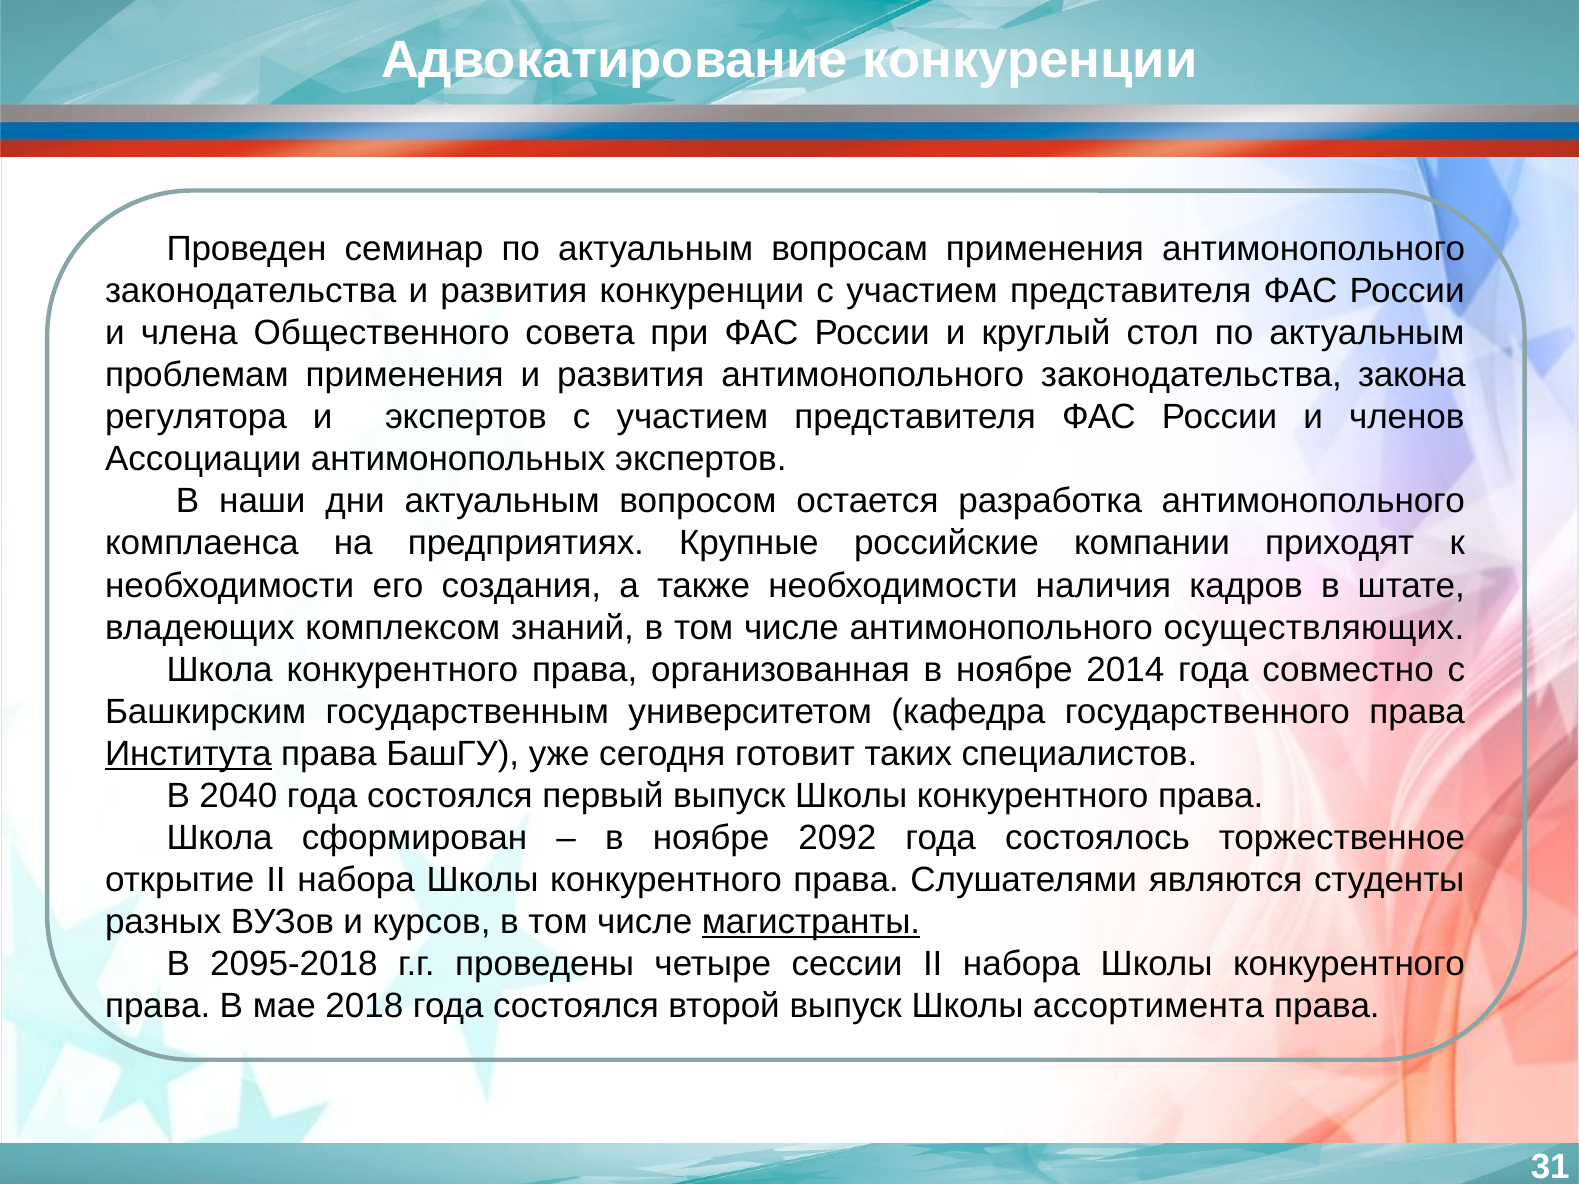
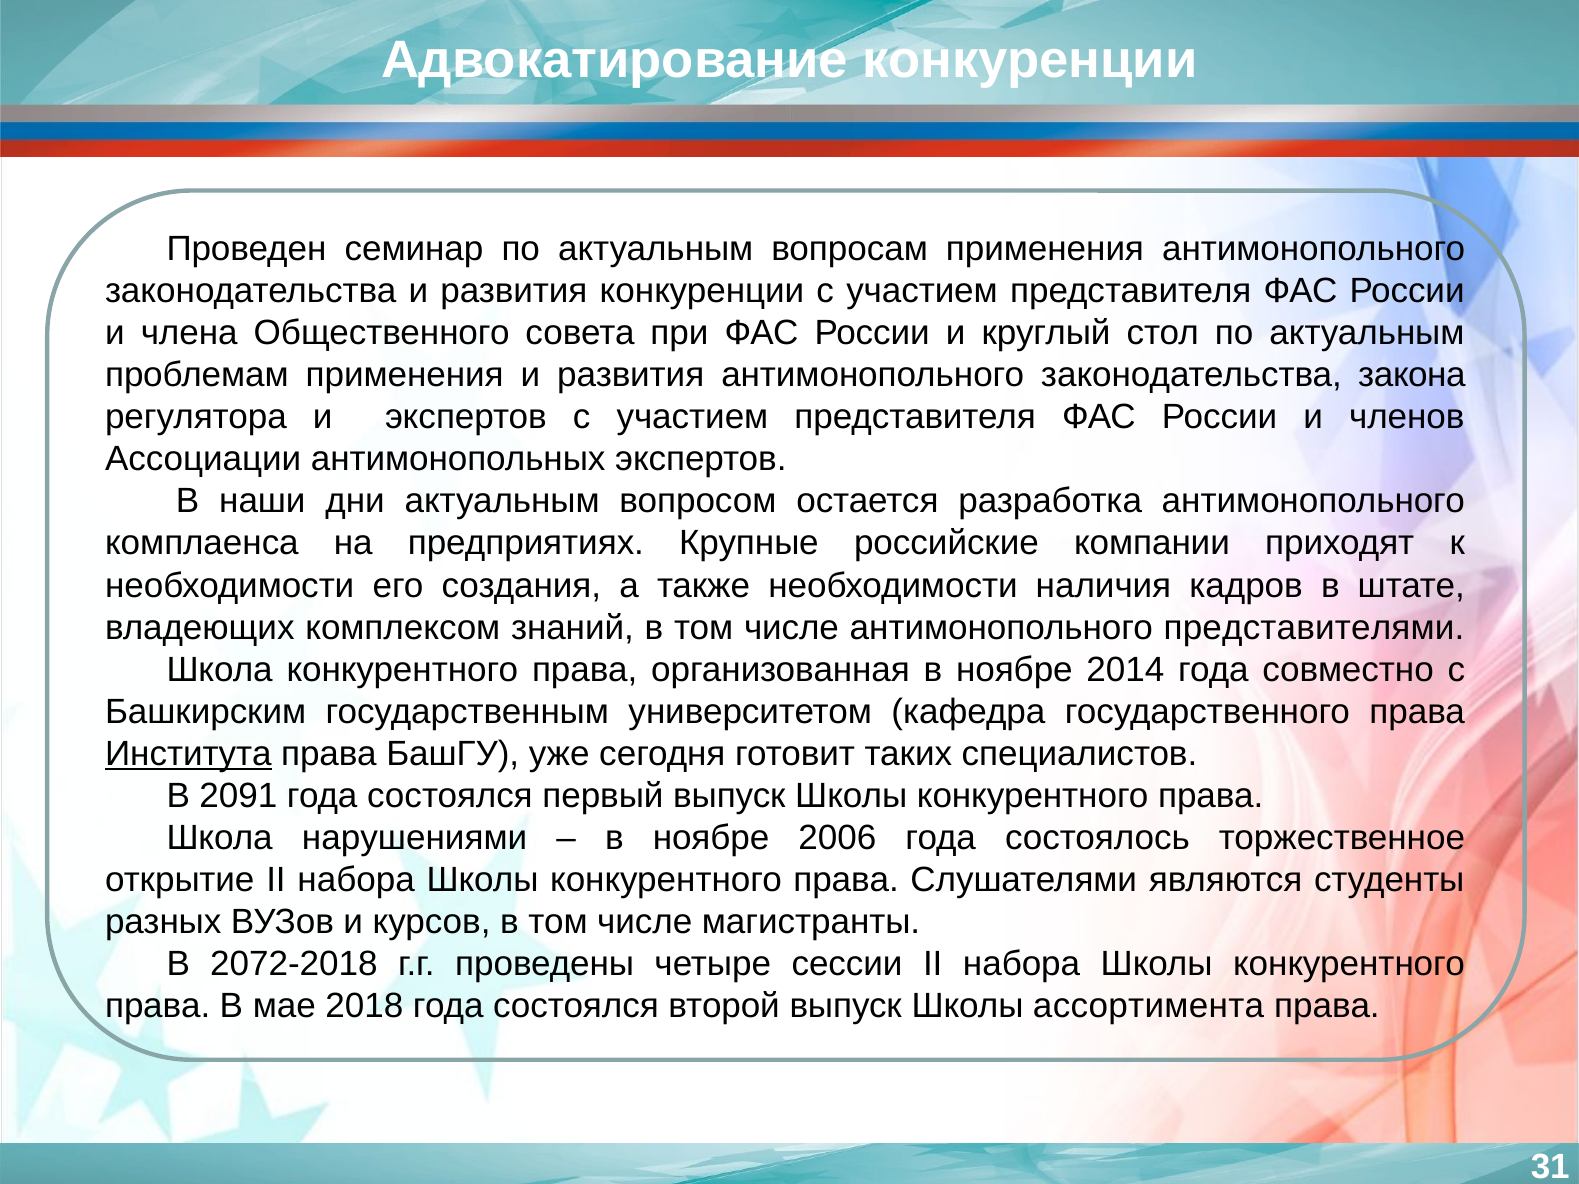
осуществляющих: осуществляющих -> представителями (1314, 628)
2040: 2040 -> 2091 (238, 796)
сформирован: сформирован -> нарушениями (415, 838)
2092: 2092 -> 2006 (837, 838)
магистранты underline: present -> none (811, 922)
2095-2018: 2095-2018 -> 2072-2018 (294, 964)
